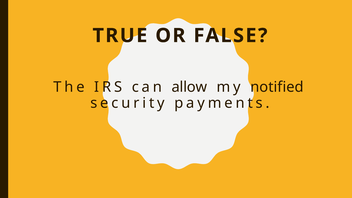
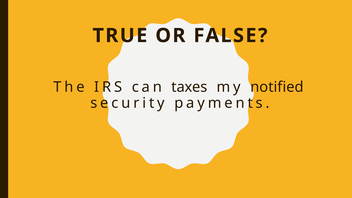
allow: allow -> taxes (189, 87)
